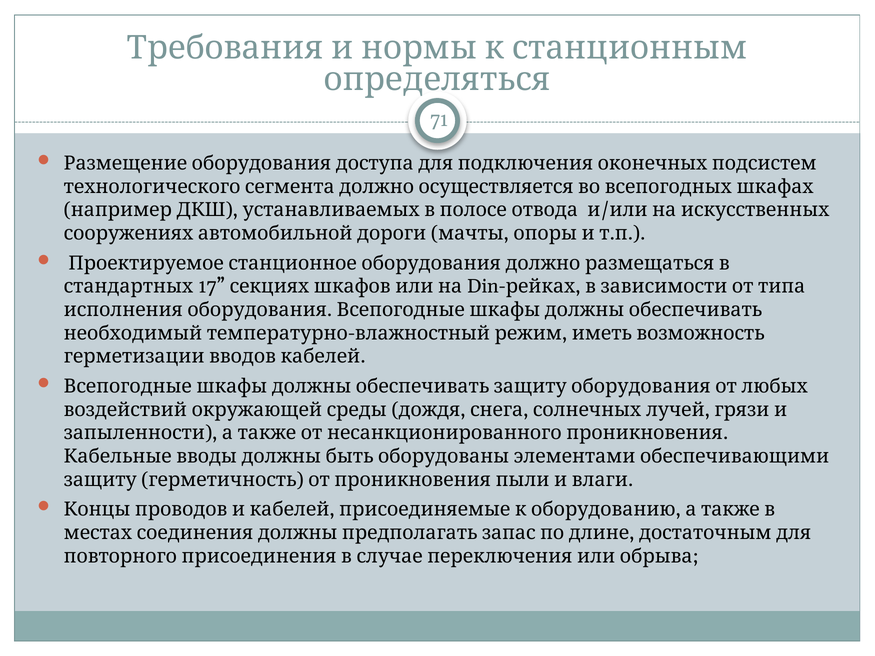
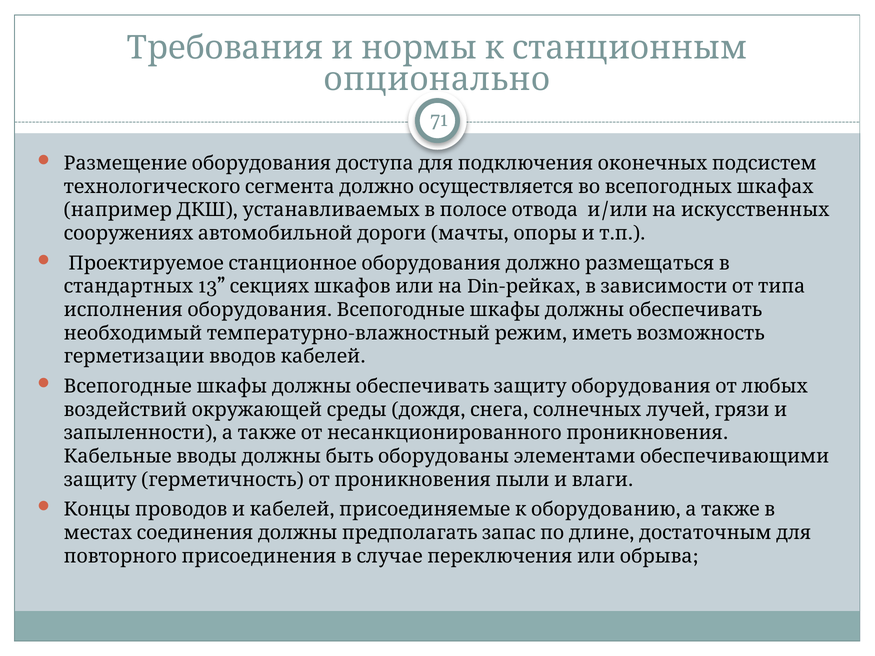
определяться: определяться -> опционально (437, 79)
17: 17 -> 13 (211, 287)
